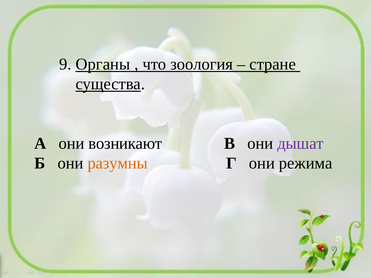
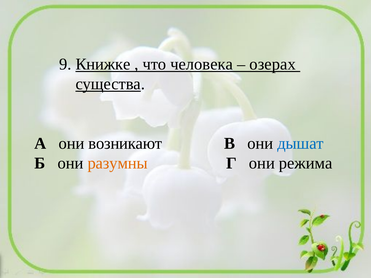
Органы: Органы -> Книжке (103, 64)
зоология: зоология -> человека (202, 64)
стране: стране -> озерах (273, 64)
дышат colour: purple -> blue (301, 143)
